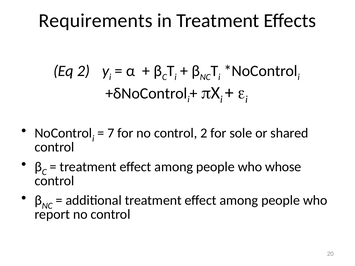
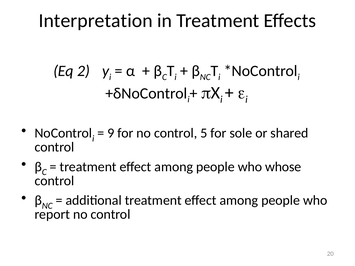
Requirements: Requirements -> Interpretation (96, 21)
7: 7 -> 9 (111, 133)
control 2: 2 -> 5 (204, 133)
